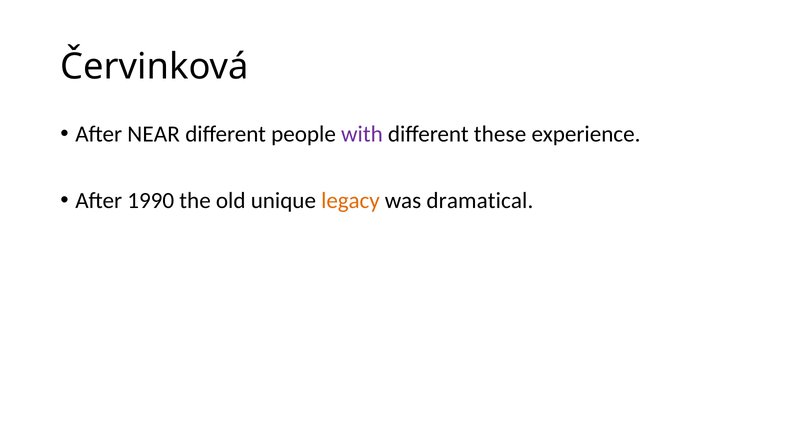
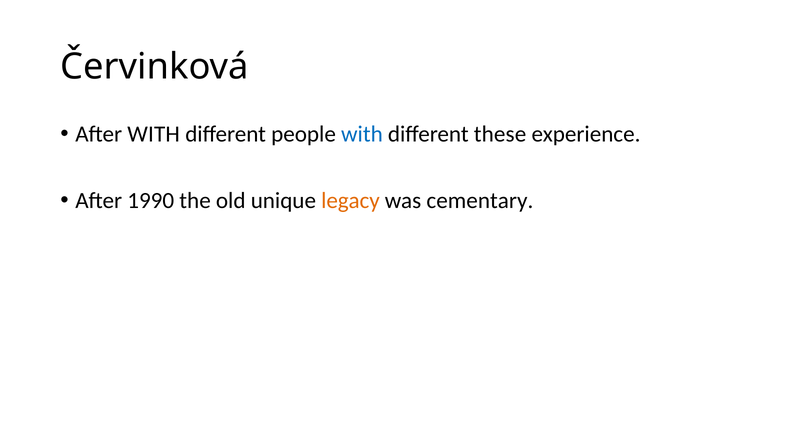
After NEAR: NEAR -> WITH (154, 134)
with colour: purple -> blue (362, 134)
dramatical: dramatical -> cementary (480, 201)
